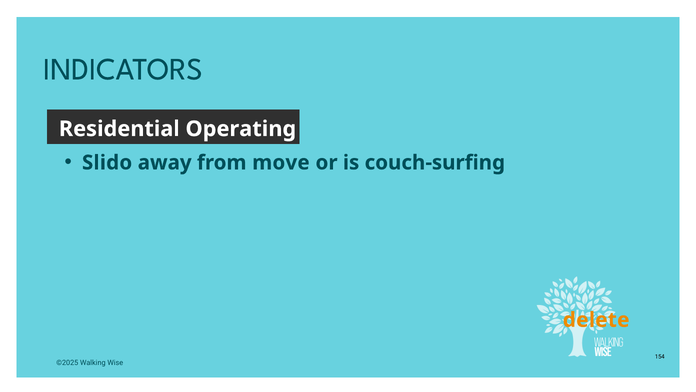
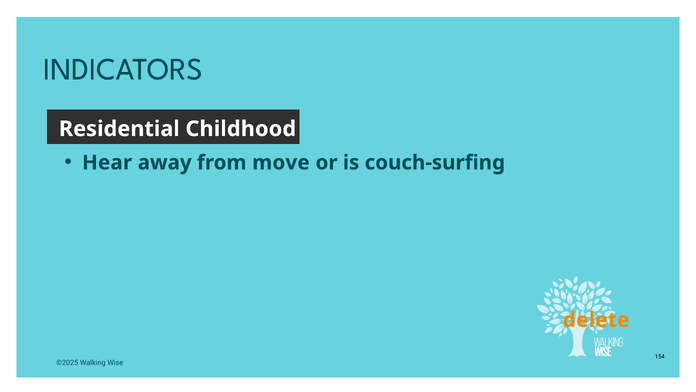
Operating: Operating -> Childhood (241, 129)
Slido: Slido -> Hear (107, 162)
